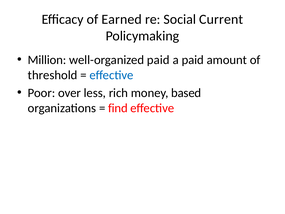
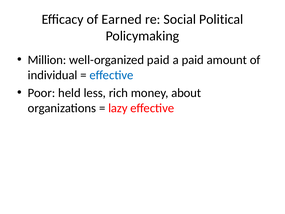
Current: Current -> Political (221, 19)
threshold: threshold -> individual (53, 75)
over: over -> held (69, 93)
based: based -> about (186, 93)
find: find -> lazy (118, 108)
